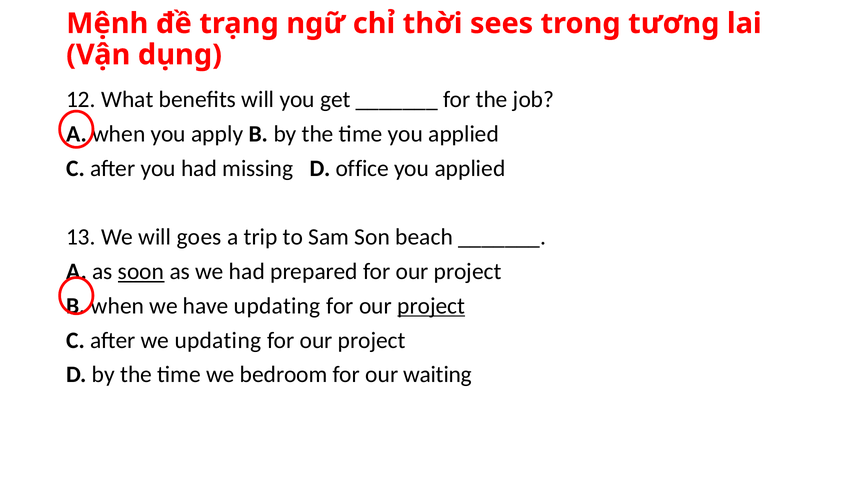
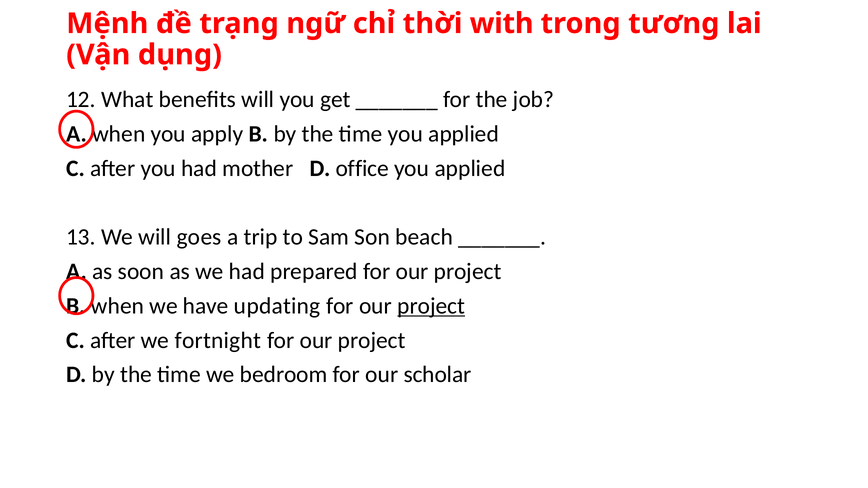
sees: sees -> with (502, 24)
missing: missing -> mother (258, 168)
soon underline: present -> none (141, 272)
we updating: updating -> fortnight (218, 340)
waiting: waiting -> scholar (438, 375)
